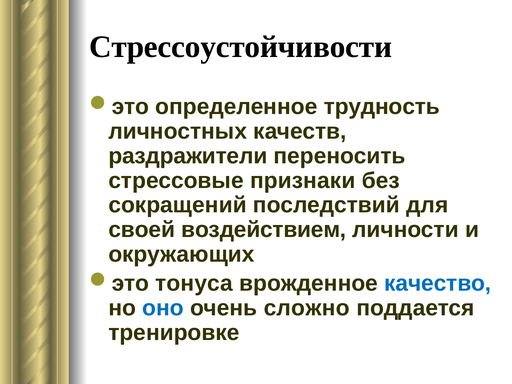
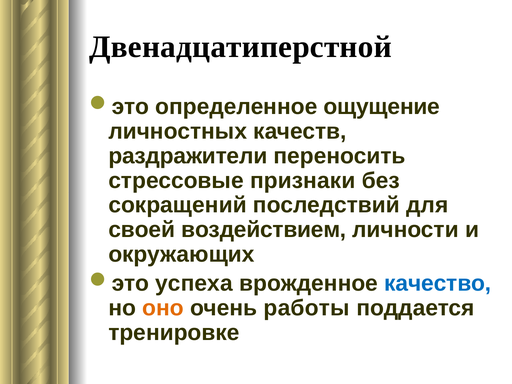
Стрессоустойчивости: Стрессоустойчивости -> Двенадцатиперстной (240, 47)
трудность: трудность -> ощущение (382, 107)
тонуса: тонуса -> успеха (194, 283)
оно colour: blue -> orange (163, 308)
сложно: сложно -> работы (307, 308)
